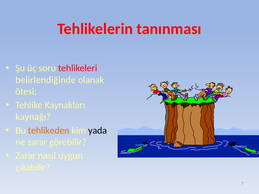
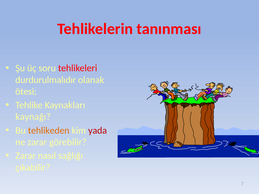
belirlendiğinde: belirlendiğinde -> durdurulmalıdır (46, 80)
yada colour: black -> red (98, 131)
uygun: uygun -> sağlığı (71, 156)
